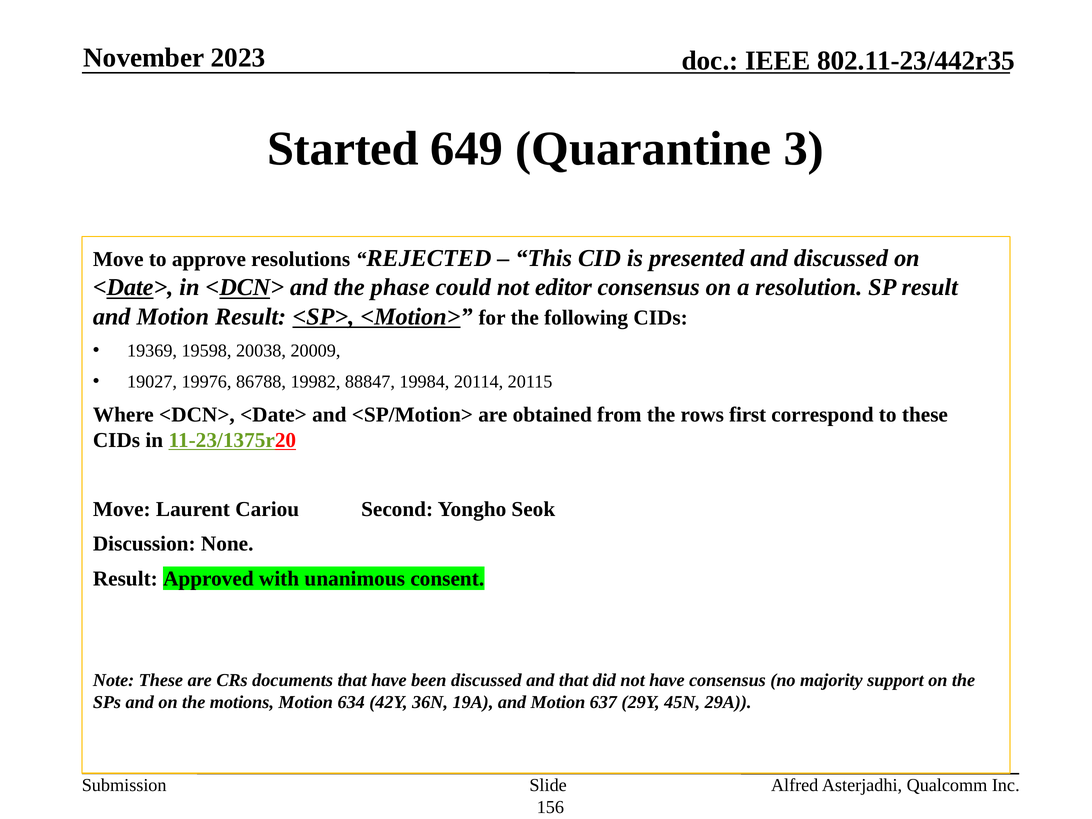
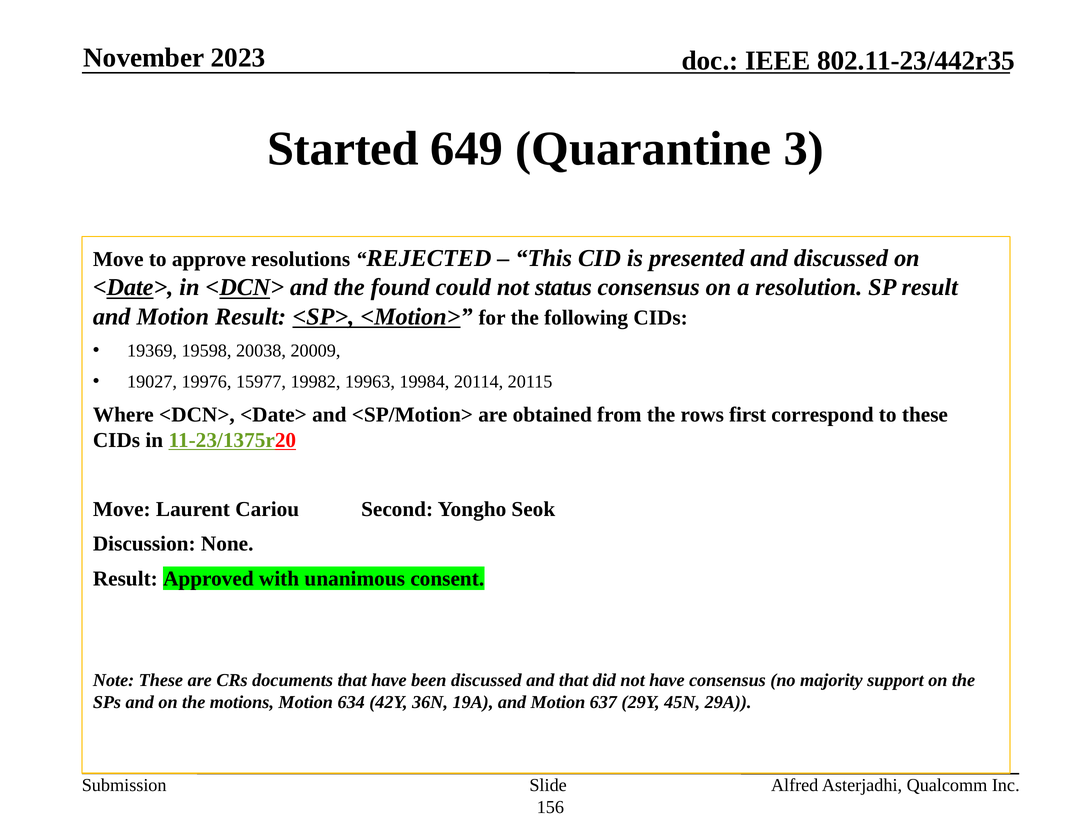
phase: phase -> found (400, 287)
editor: editor -> status (563, 287)
86788: 86788 -> 15977 (261, 382)
88847: 88847 -> 19963 (370, 382)
